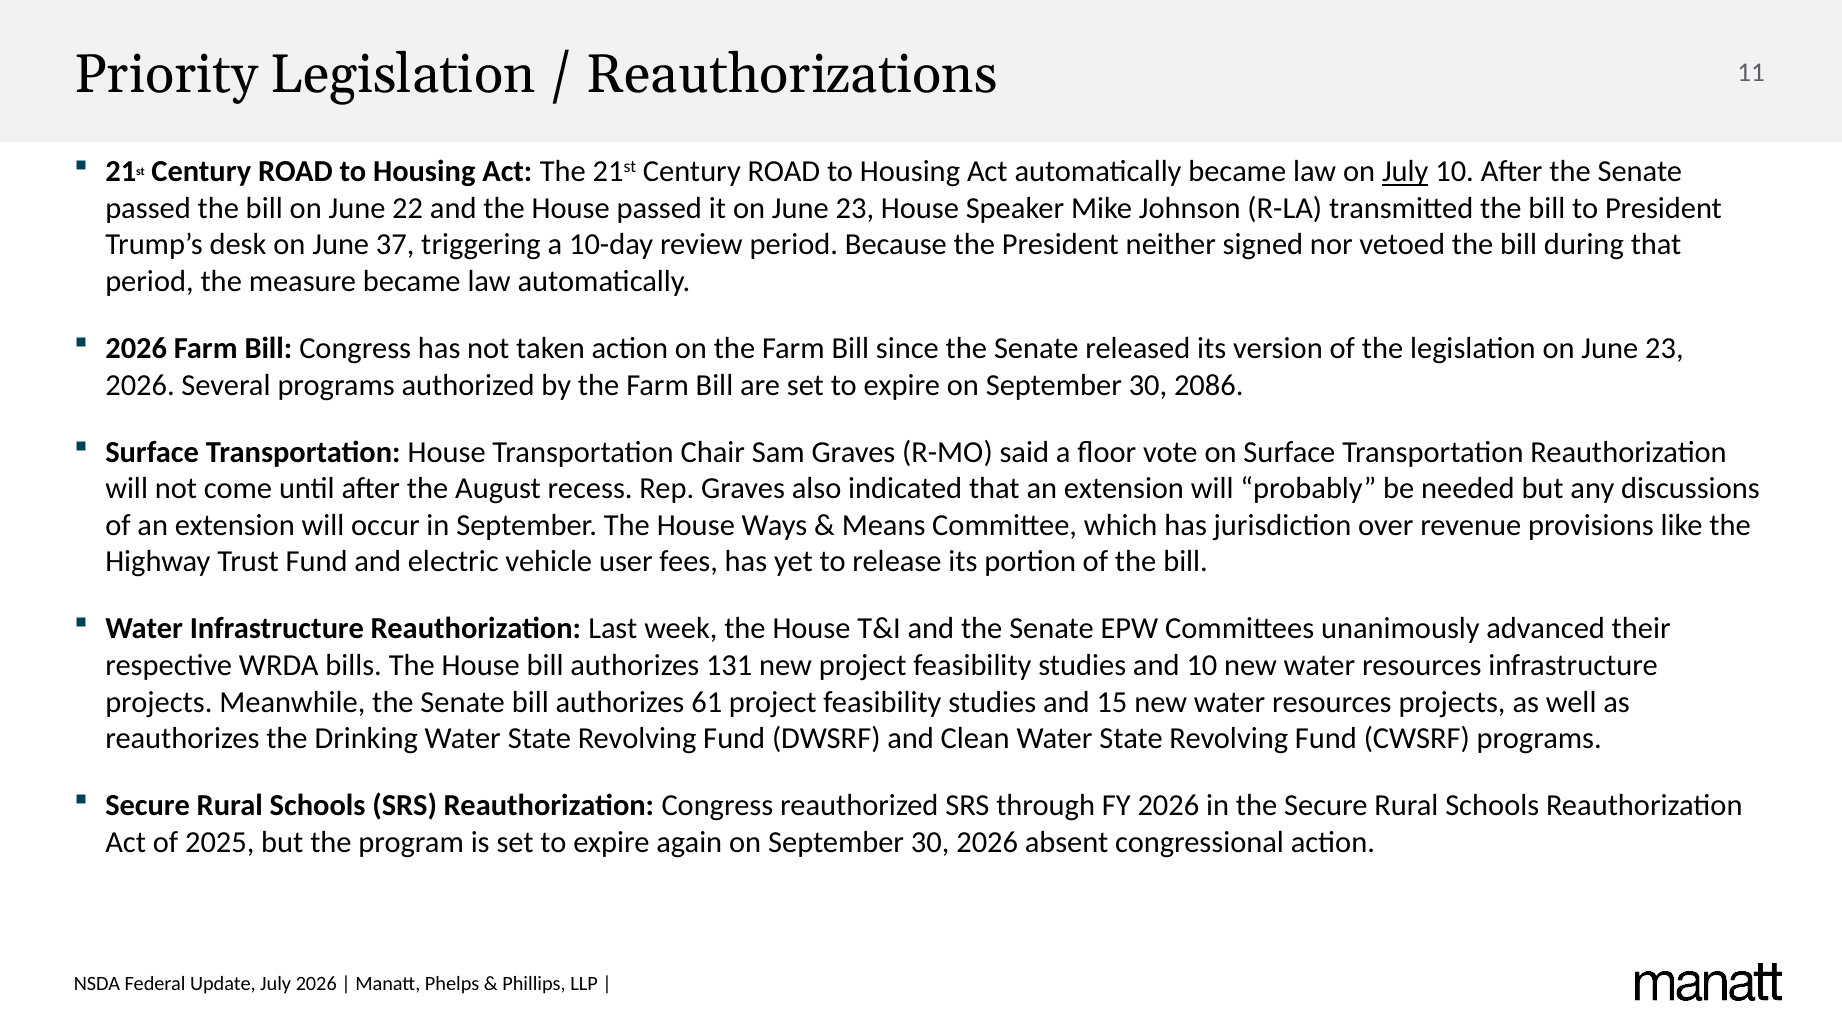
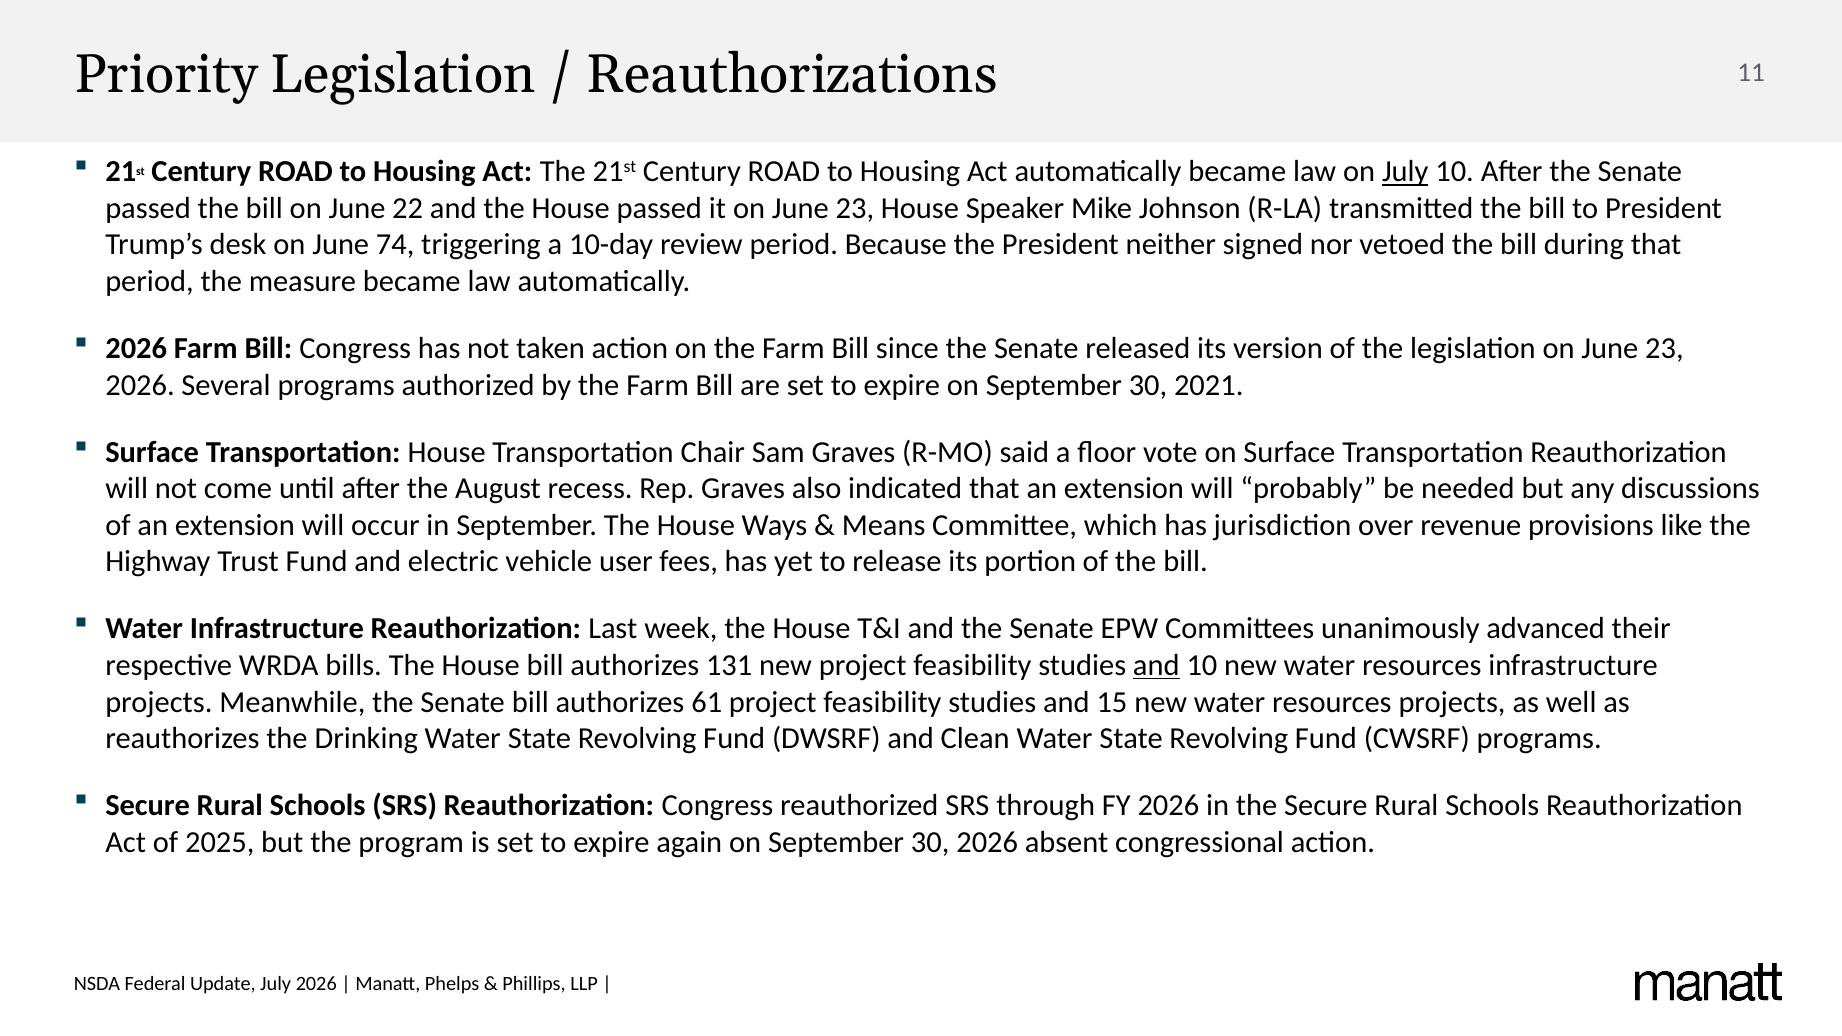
37: 37 -> 74 (395, 245)
2086: 2086 -> 2021 (1209, 385)
and underline: none -> present (1156, 665)
